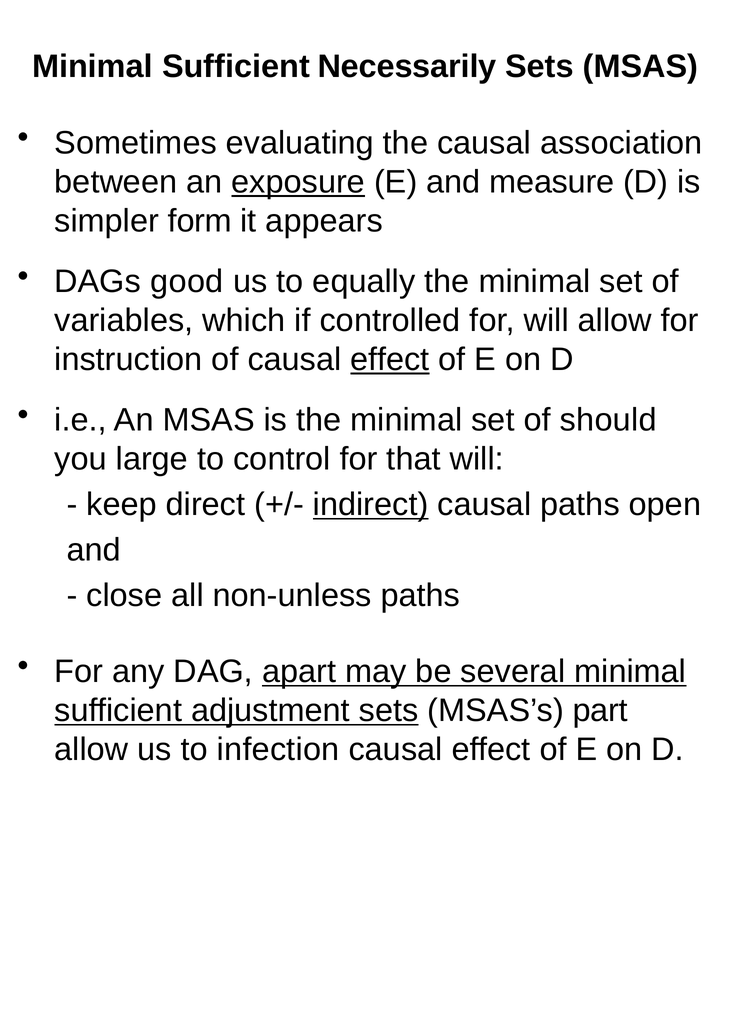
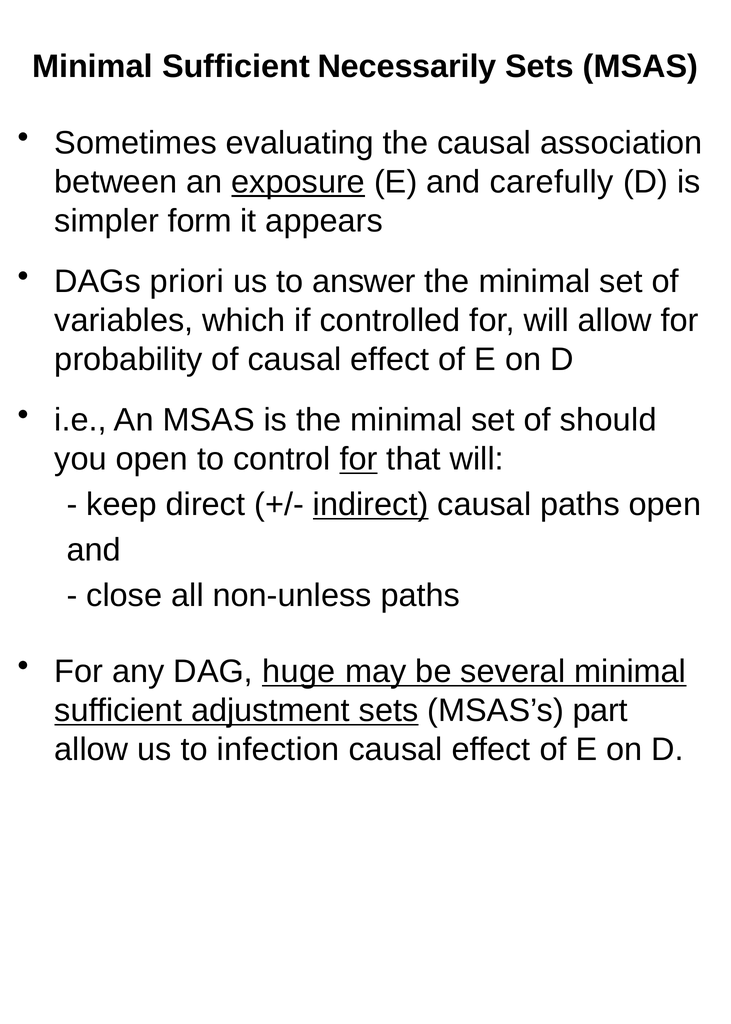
measure: measure -> carefully (552, 182)
good: good -> priori (187, 281)
equally: equally -> answer (364, 281)
instruction: instruction -> probability (128, 359)
effect underline: present -> none (390, 359)
you large: large -> open (152, 459)
for underline: none -> present (359, 459)
apart: apart -> huge (299, 671)
